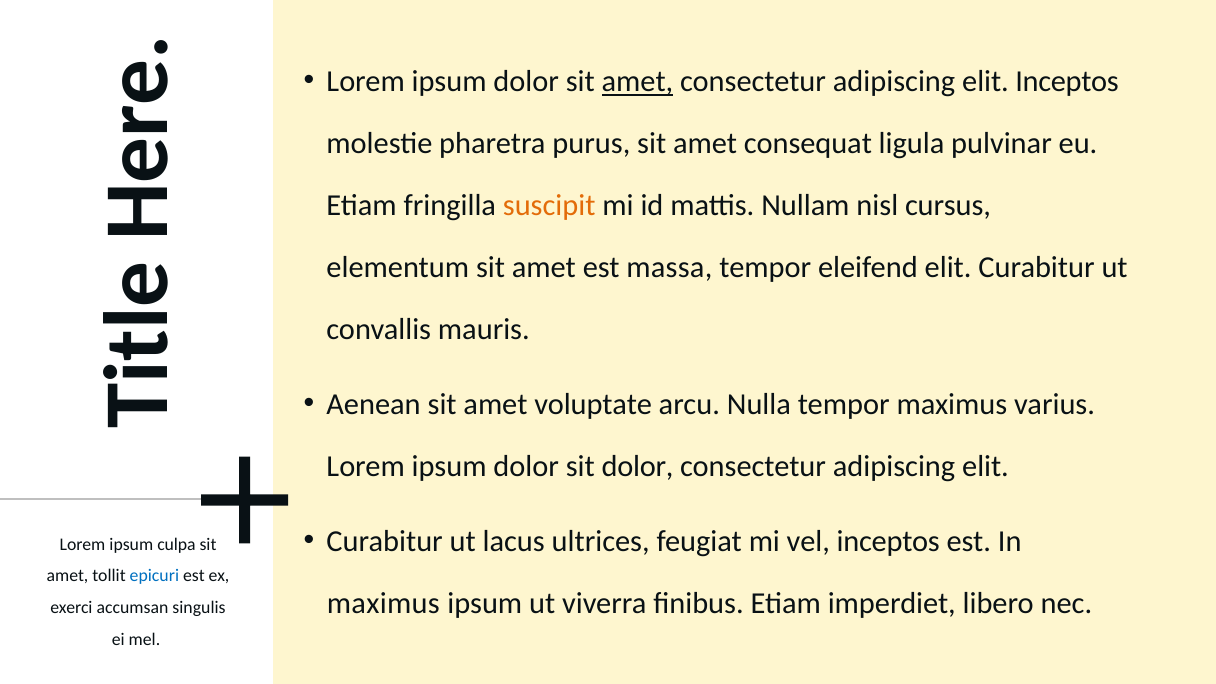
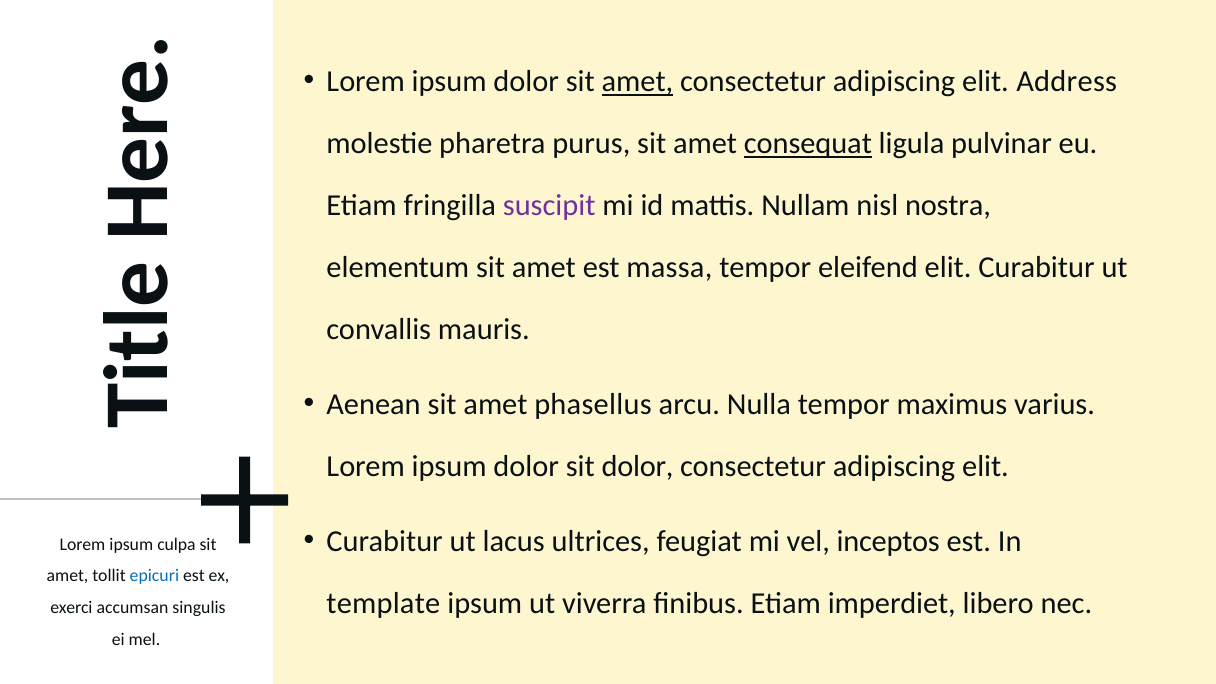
elit Inceptos: Inceptos -> Address (1067, 82)
consequat underline: none -> present (808, 144)
suscipit colour: orange -> purple (549, 206)
cursus: cursus -> nostra (948, 206)
voluptate: voluptate -> phasellus (593, 404)
maximus: maximus -> template (383, 603)
